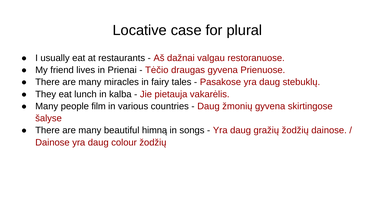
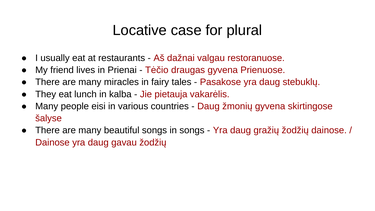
film: film -> eisi (99, 106)
beautiful himną: himną -> songs (154, 130)
colour: colour -> gavau (124, 142)
